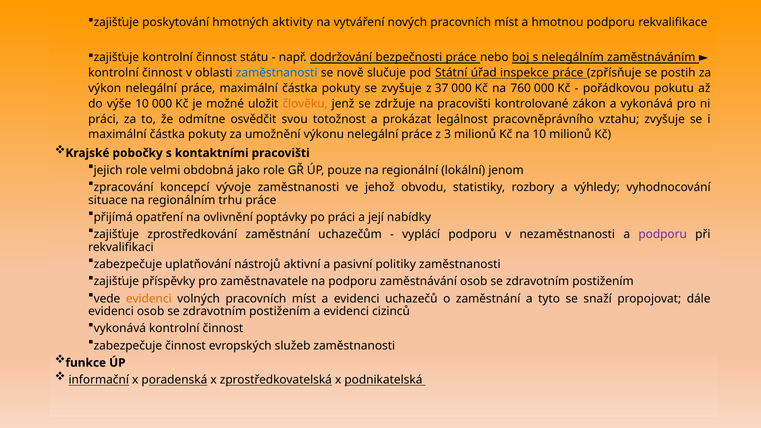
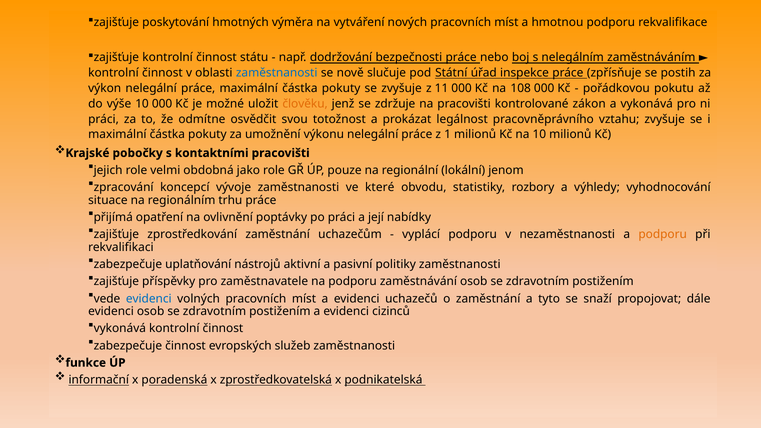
aktivity: aktivity -> výměra (293, 23)
37: 37 -> 11 (442, 88)
760: 760 -> 108 (521, 88)
3: 3 -> 1 (448, 135)
jehož: jehož -> které (380, 187)
podporu colour: purple -> orange (663, 234)
evidenci colour: orange -> blue (149, 299)
